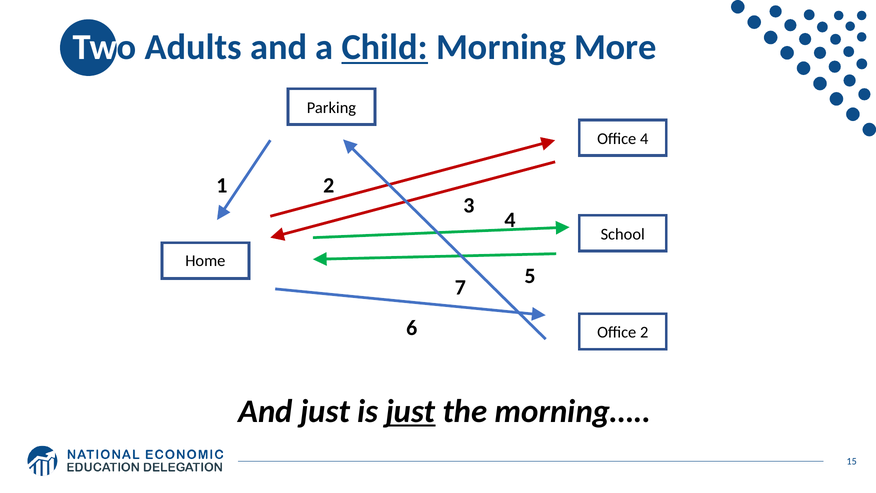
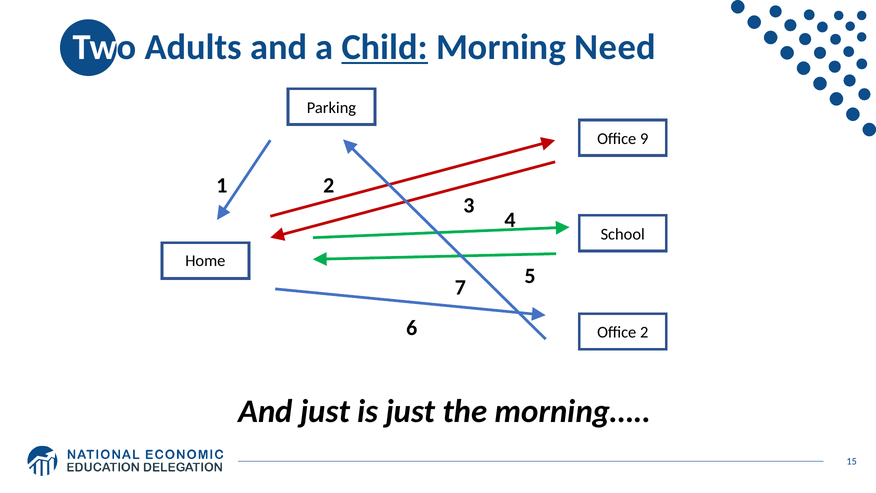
More: More -> Need (615, 47)
Office 4: 4 -> 9 (644, 139)
just underline: present -> none (410, 411)
